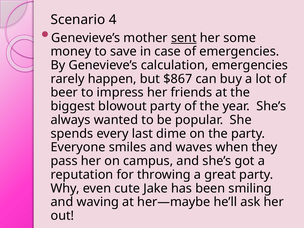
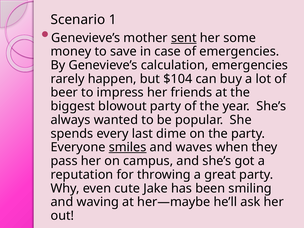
4: 4 -> 1 (113, 20)
$867: $867 -> $104 (178, 79)
smiles underline: none -> present (128, 147)
